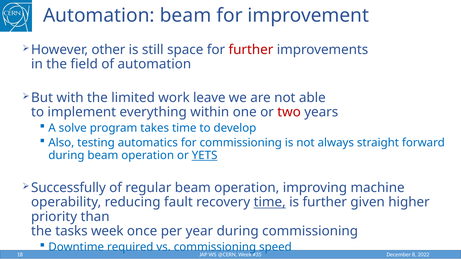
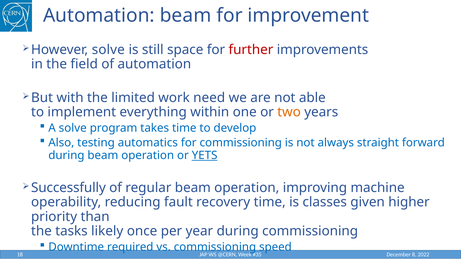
However other: other -> solve (108, 50)
leave: leave -> need (209, 98)
two colour: red -> orange (289, 112)
time underline: present -> none (270, 202)
is further: further -> classes (325, 202)
tasks week: week -> likely (107, 231)
